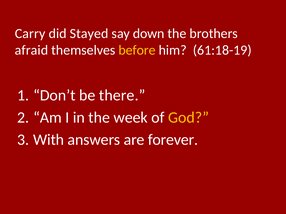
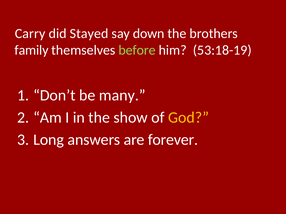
afraid: afraid -> family (32, 50)
before colour: yellow -> light green (137, 50)
61:18-19: 61:18-19 -> 53:18-19 (222, 50)
there: there -> many (122, 95)
week: week -> show (131, 118)
With: With -> Long (49, 140)
